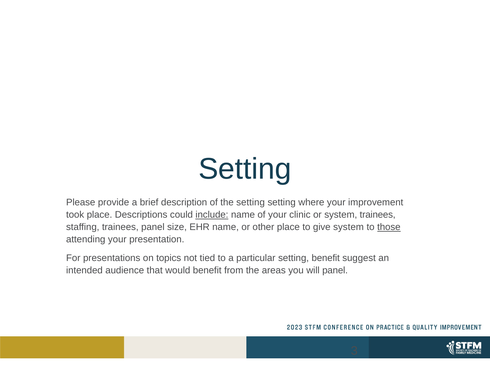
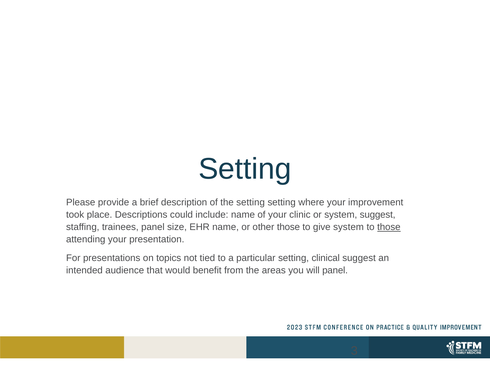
include underline: present -> none (212, 215)
system trainees: trainees -> suggest (378, 215)
other place: place -> those (288, 227)
setting benefit: benefit -> clinical (326, 258)
